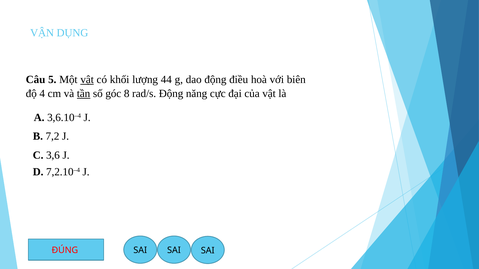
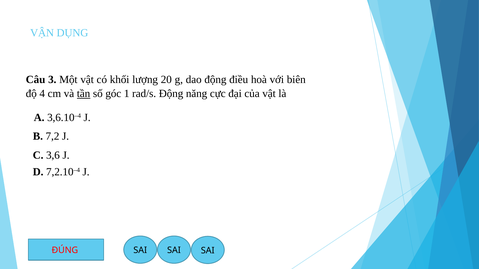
5: 5 -> 3 (52, 80)
vật underline: present -> none (87, 80)
44: 44 -> 20 (166, 80)
8: 8 -> 1 (127, 94)
